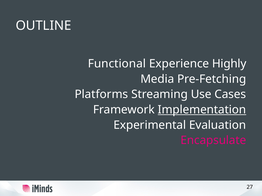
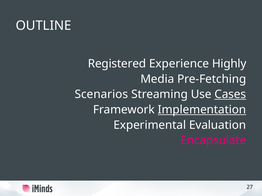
Functional: Functional -> Registered (117, 64)
Platforms: Platforms -> Scenarios (101, 95)
Cases underline: none -> present (230, 95)
